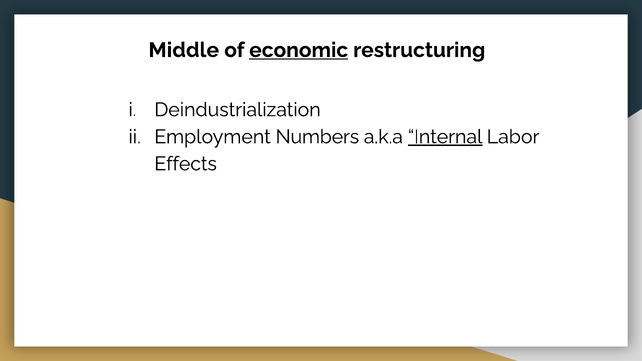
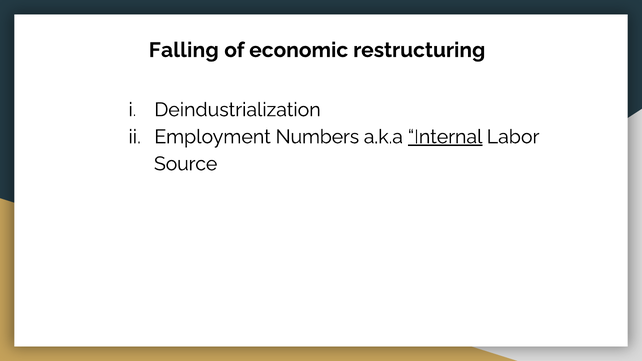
Middle: Middle -> Falling (184, 50)
economic underline: present -> none (299, 50)
Effects: Effects -> Source (186, 164)
